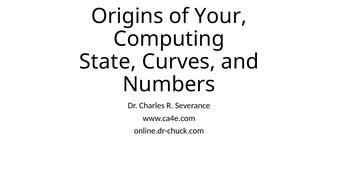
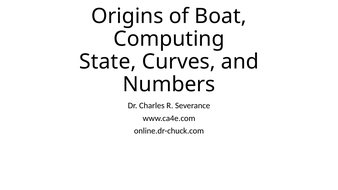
Your: Your -> Boat (221, 16)
